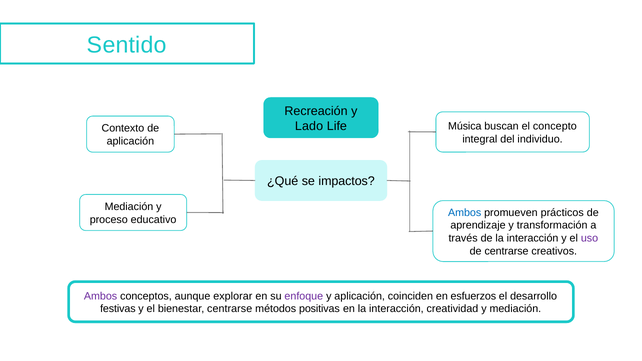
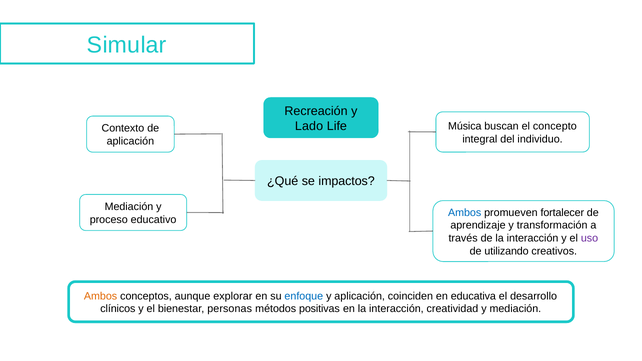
Sentido: Sentido -> Simular (127, 45)
prácticos: prácticos -> fortalecer (562, 213)
de centrarse: centrarse -> utilizando (507, 251)
Ambos colour: purple -> orange (101, 296)
enfoque colour: purple -> blue (304, 296)
esfuerzos: esfuerzos -> educativa (473, 296)
festivas: festivas -> clínicos (118, 309)
bienestar centrarse: centrarse -> personas (230, 309)
